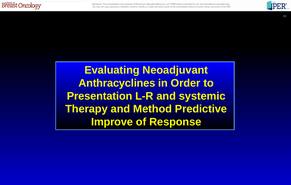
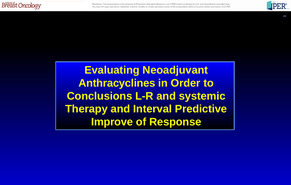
Presentation: Presentation -> Conclusions (100, 96)
Method: Method -> Interval (153, 109)
